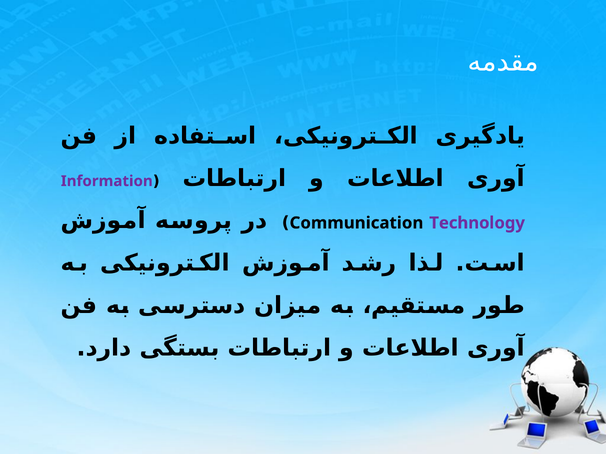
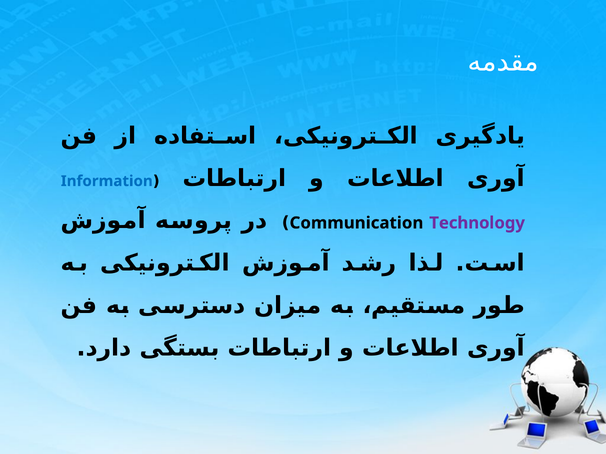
Information colour: purple -> blue (107, 181)
